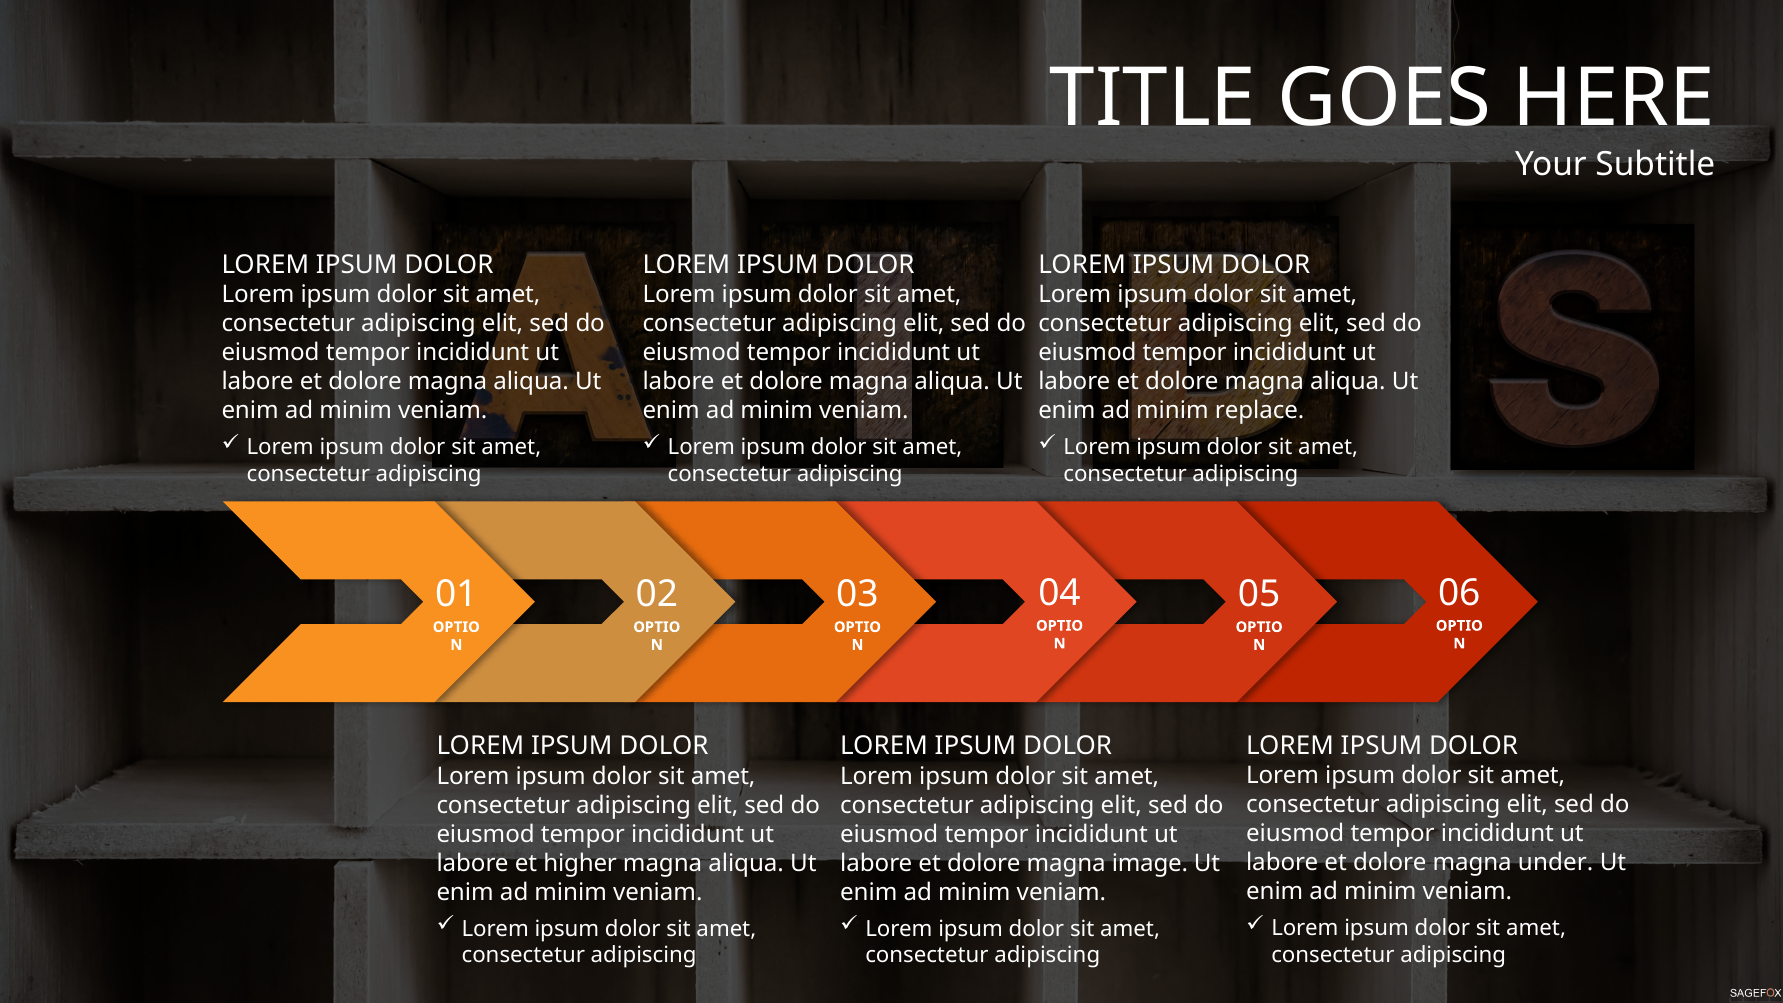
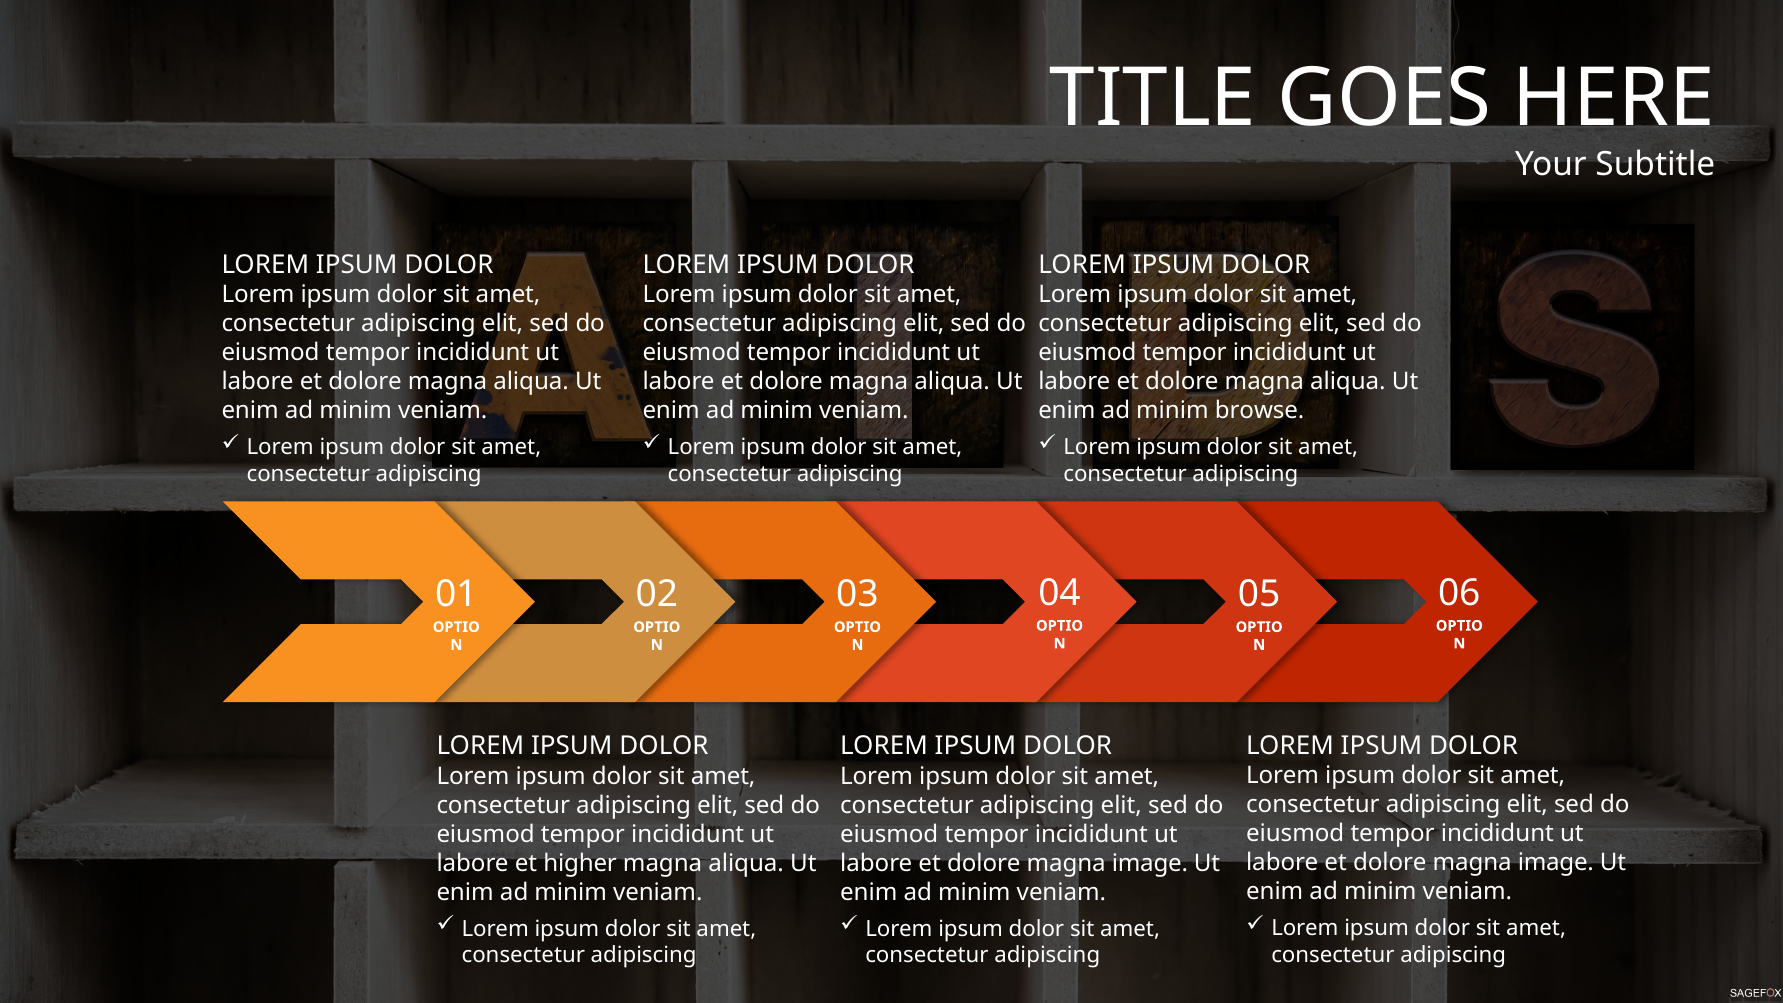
replace: replace -> browse (1260, 411)
under: under -> image (1556, 863)
